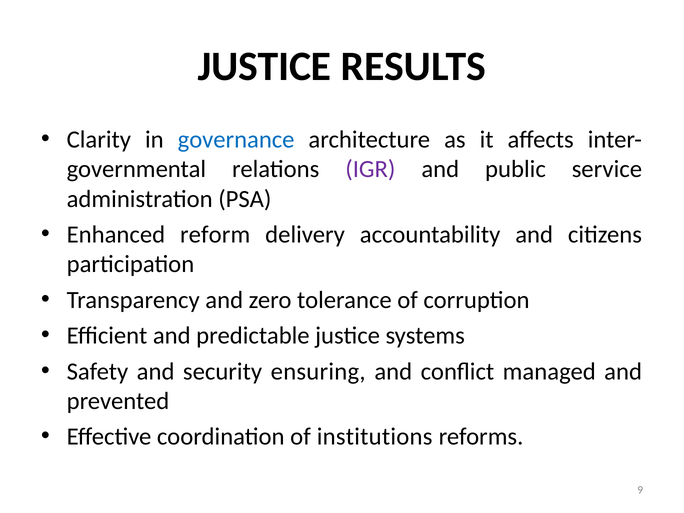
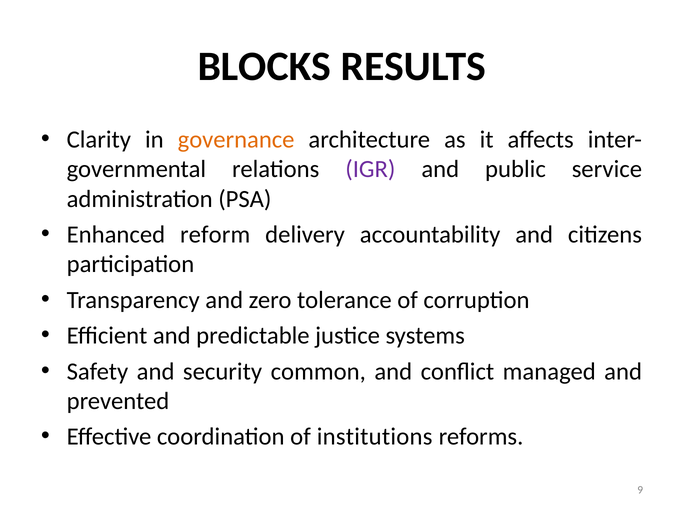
JUSTICE: JUSTICE -> BLOCKS (264, 66)
governance colour: blue -> orange (236, 140)
ensuring: ensuring -> common (318, 371)
